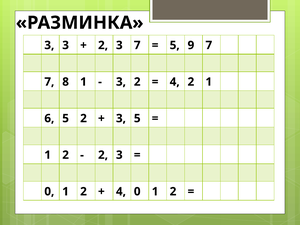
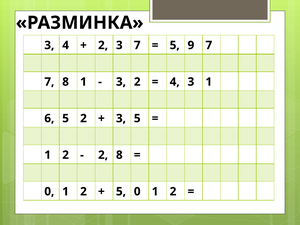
3 3: 3 -> 4 (66, 45)
4 2: 2 -> 3 (191, 82)
3: 3 -> 8 (119, 155)
4: 4 -> 5 (121, 192)
